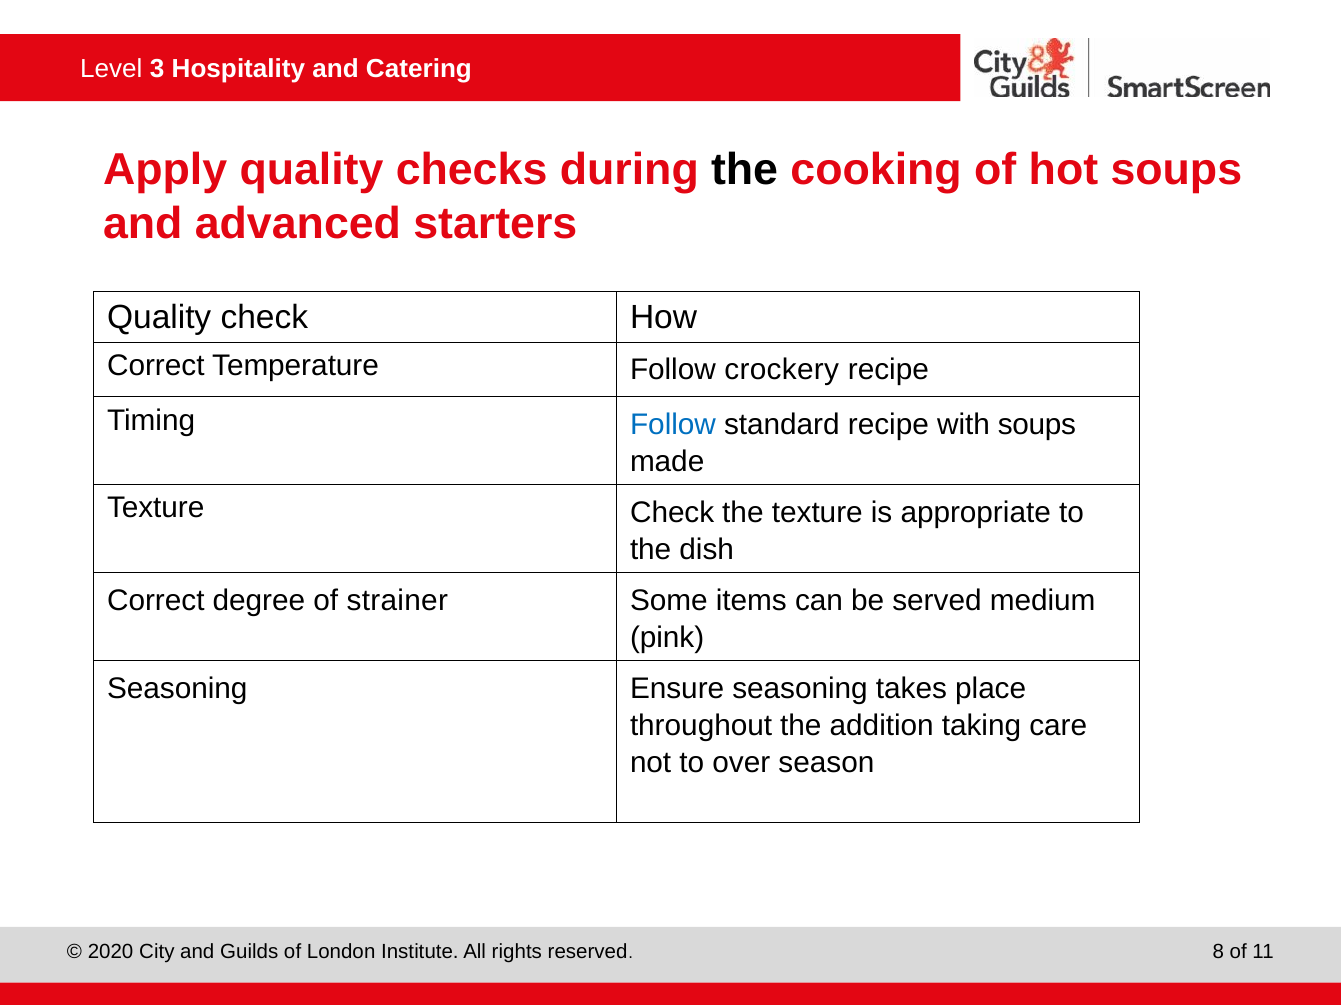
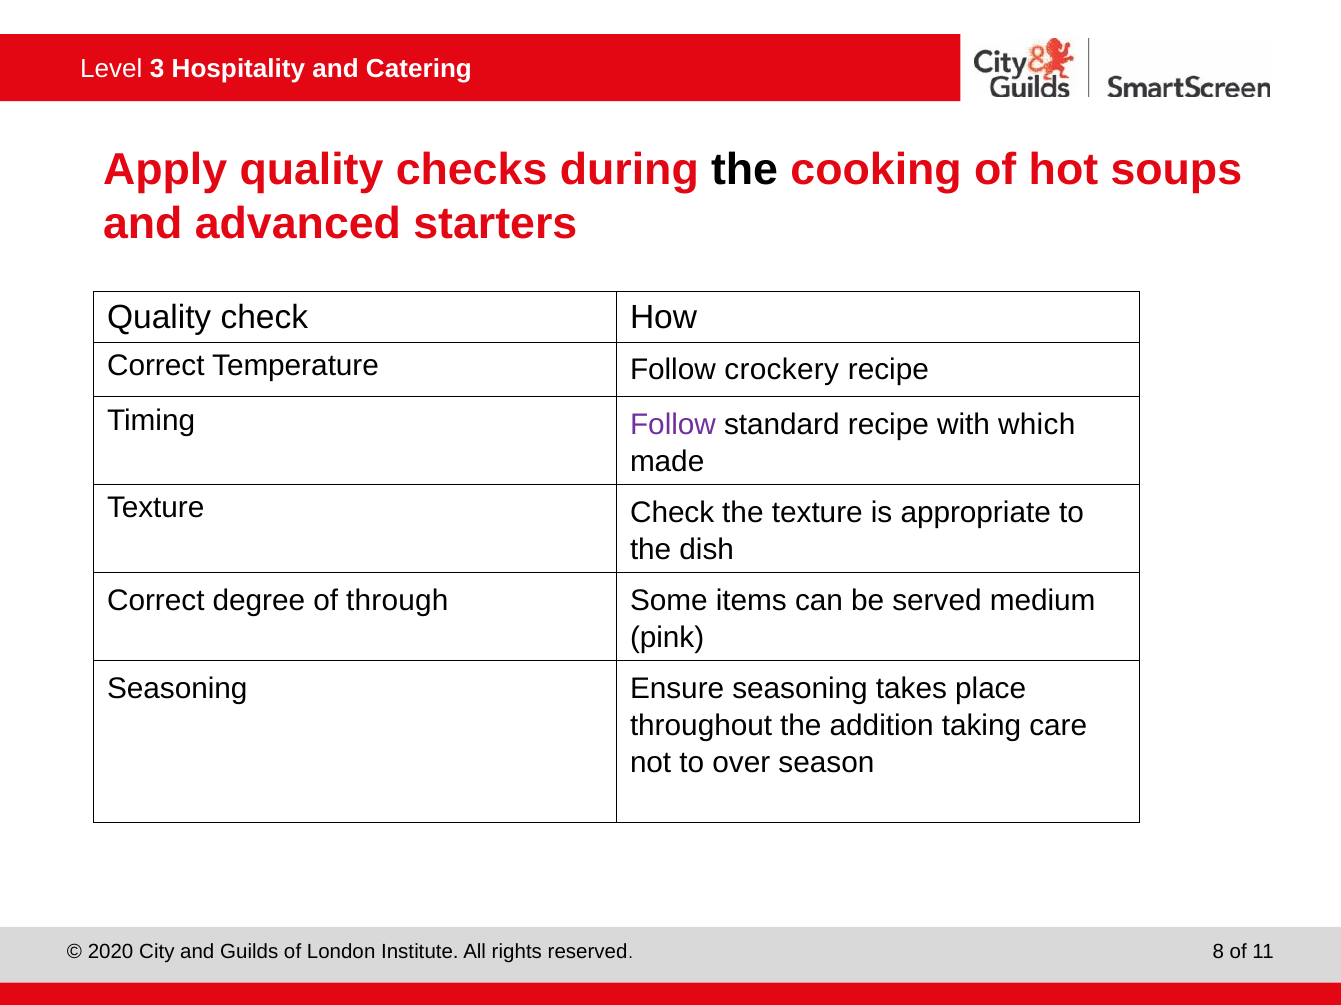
Follow colour: blue -> purple (673, 425)
with soups: soups -> which (1037, 425)
strainer: strainer -> through (397, 601)
